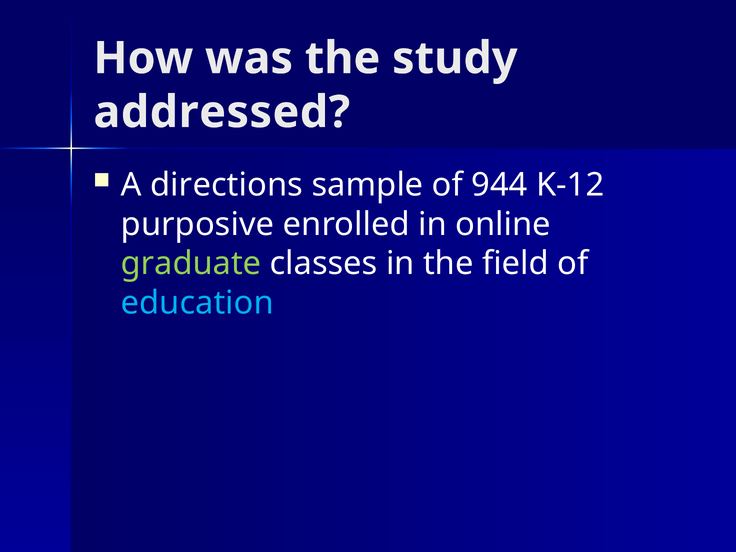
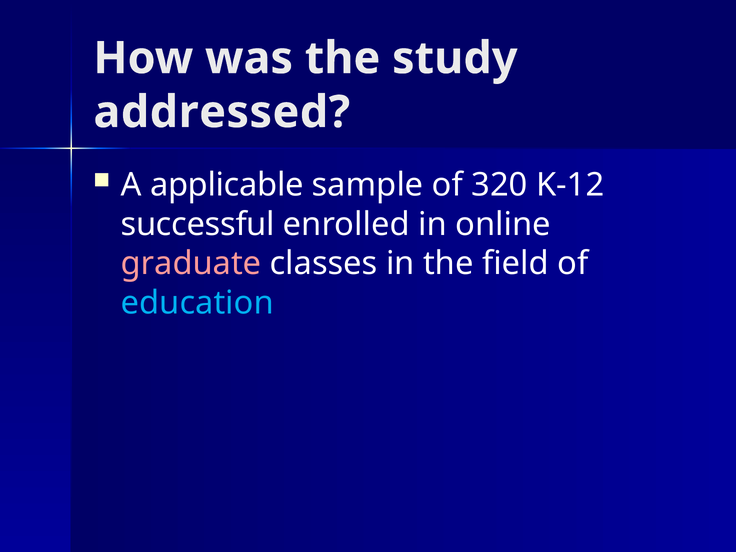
directions: directions -> applicable (227, 185)
944: 944 -> 320 (499, 185)
purposive: purposive -> successful (198, 224)
graduate colour: light green -> pink (191, 264)
